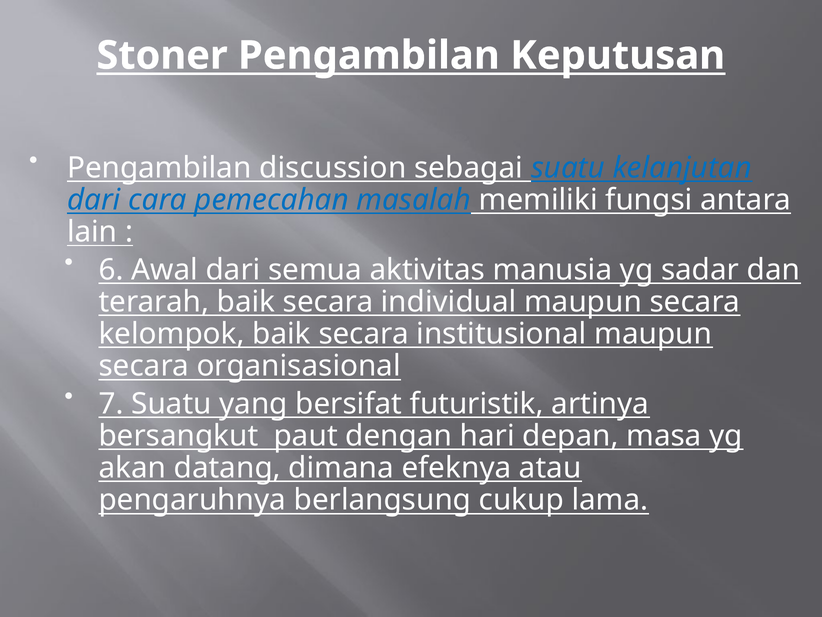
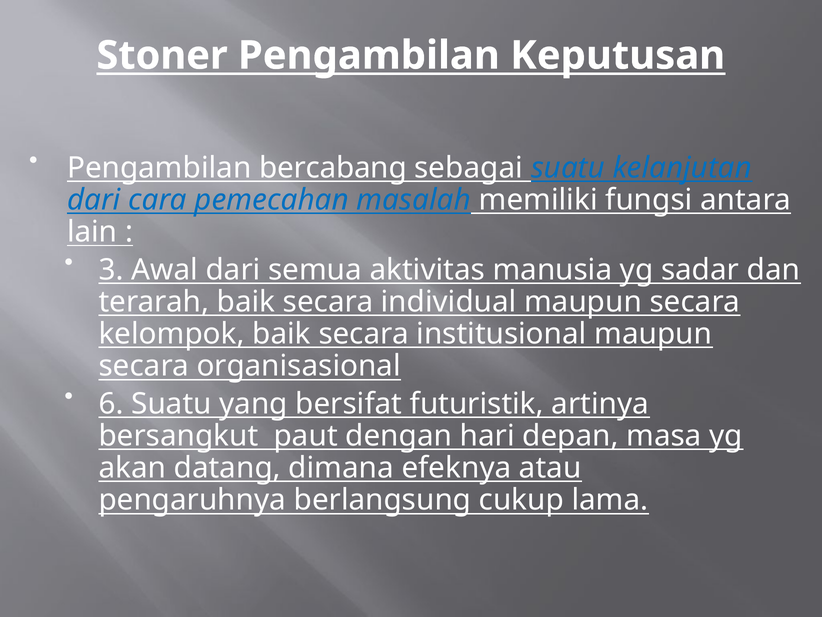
discussion: discussion -> bercabang (333, 168)
6: 6 -> 3 (111, 270)
7: 7 -> 6 (111, 404)
